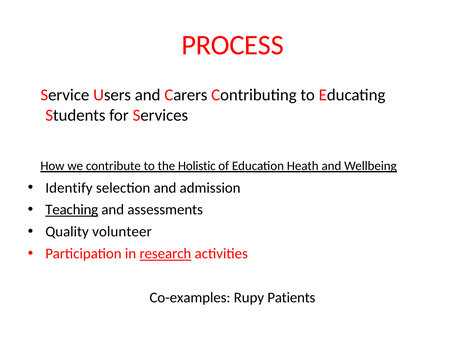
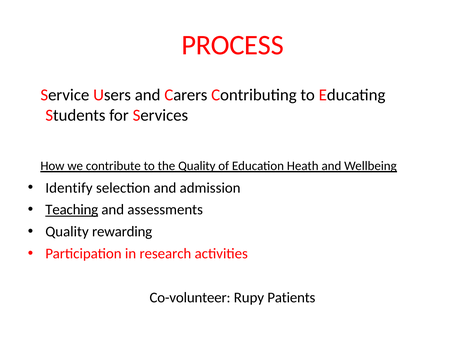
the Holistic: Holistic -> Quality (197, 166)
volunteer: volunteer -> rewarding (122, 232)
research underline: present -> none (165, 253)
Co-examples: Co-examples -> Co-volunteer (190, 297)
